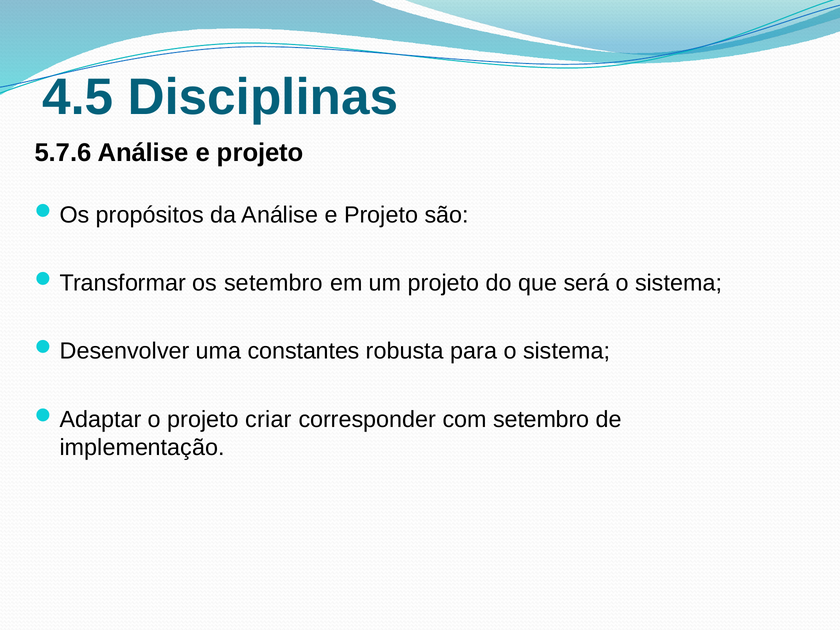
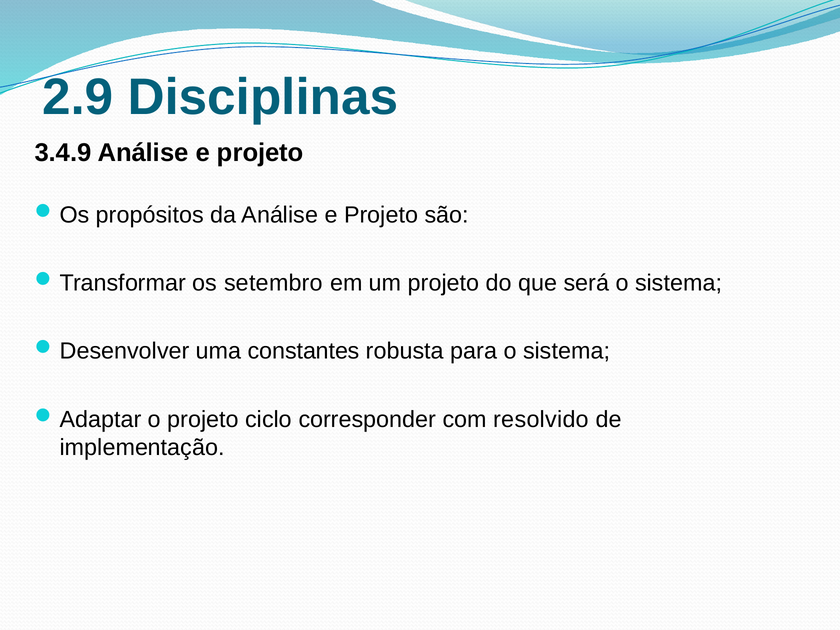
4.5: 4.5 -> 2.9 (78, 97)
5.7.6: 5.7.6 -> 3.4.9 (63, 153)
criar: criar -> ciclo (269, 419)
com setembro: setembro -> resolvido (541, 419)
